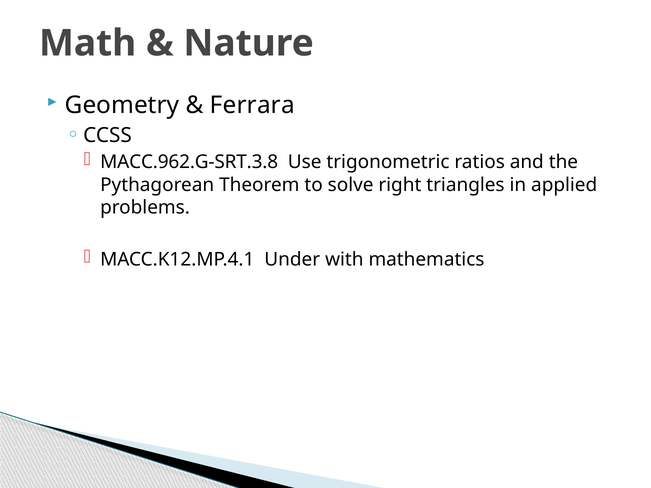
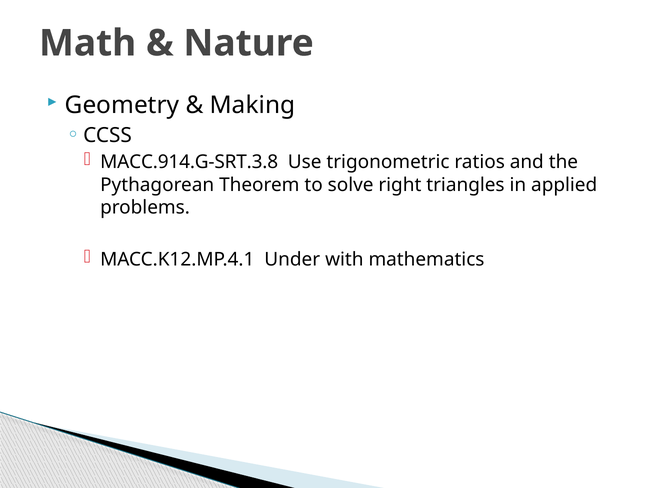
Ferrara: Ferrara -> Making (252, 105)
MACC.962.G-SRT.3.8: MACC.962.G-SRT.3.8 -> MACC.914.G-SRT.3.8 (189, 162)
